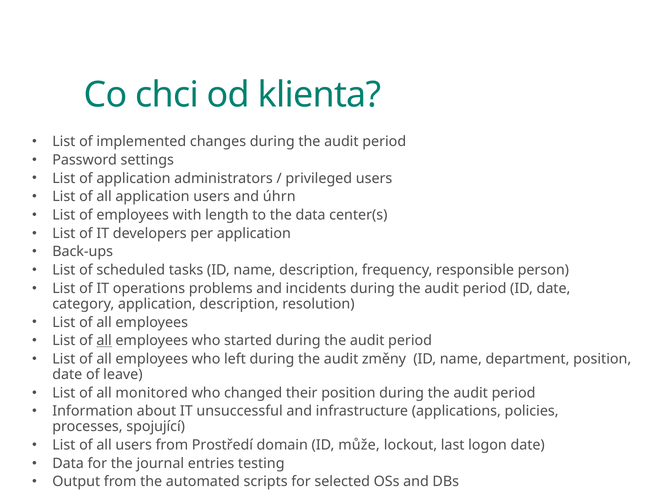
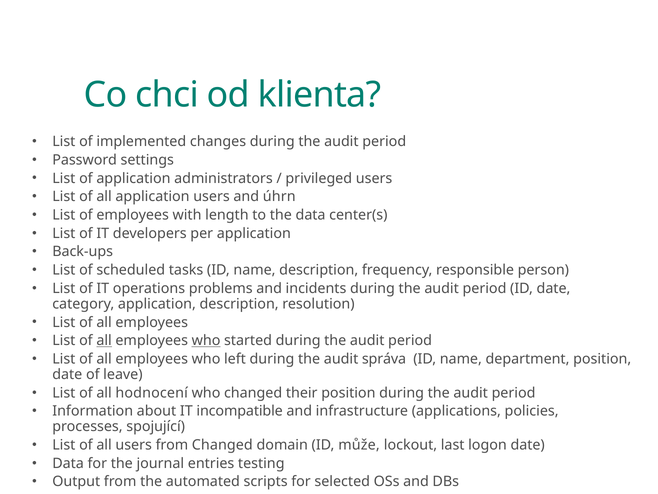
who underline: none -> present (206, 340)
změny: změny -> správa (384, 359)
monitored: monitored -> hodnocení (152, 392)
unsuccessful: unsuccessful -> incompatible (240, 411)
from Prostředí: Prostředí -> Changed (222, 445)
